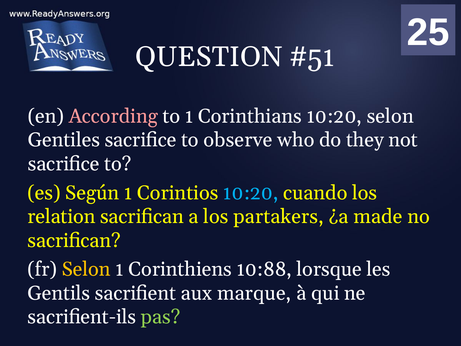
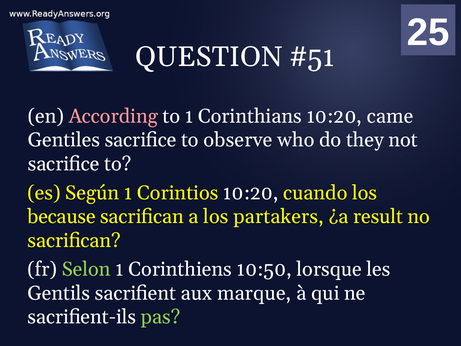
10:20 selon: selon -> came (390, 116)
10:20 colour: light blue -> white (251, 193)
relation: relation -> because (62, 216)
made: made -> result (378, 216)
Selon colour: yellow -> light green (86, 269)
10:88: 10:88 -> 10:50 (264, 269)
